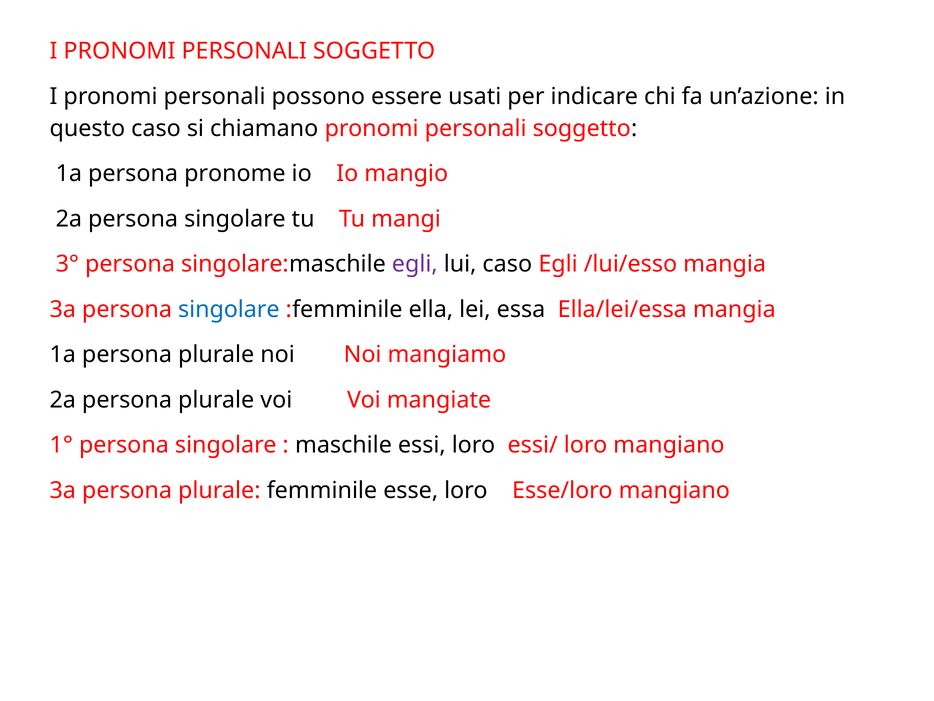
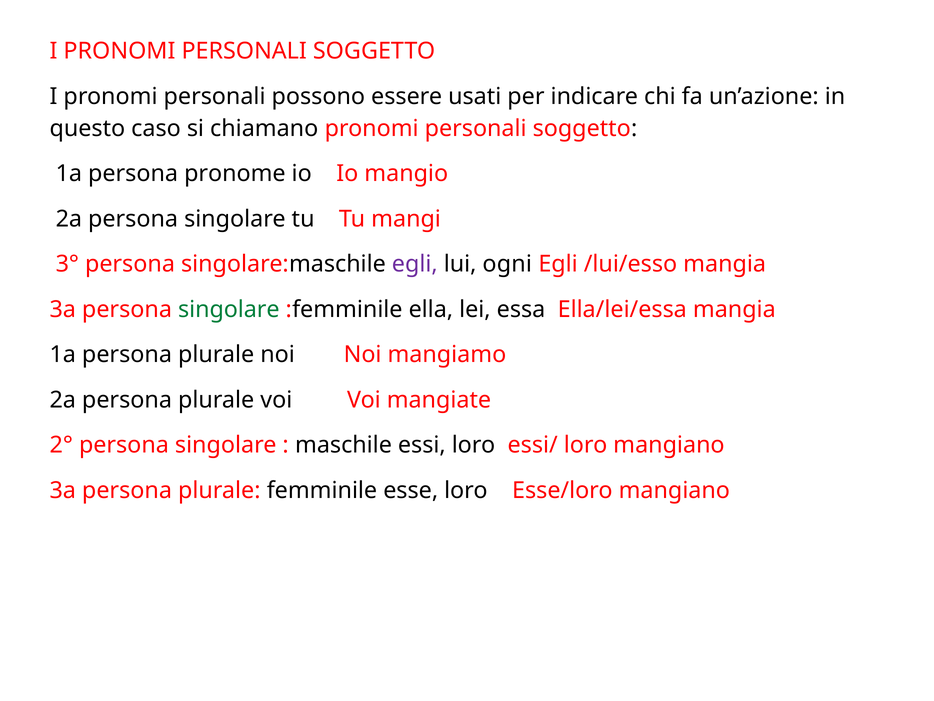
lui caso: caso -> ogni (507, 264)
singolare colour: blue -> green (229, 309)
1°: 1° -> 2° (61, 445)
